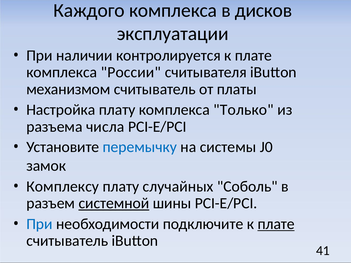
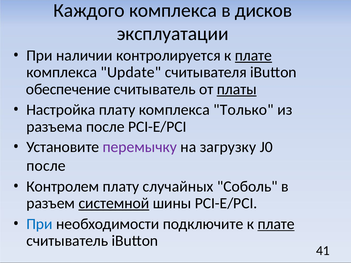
плате underline: none -> present (253, 56)
России: России -> Update (131, 72)
механизмом: механизмом -> обеспечение (68, 89)
платы underline: none -> present (237, 89)
разъема числа: числа -> после (105, 127)
перемычку colour: blue -> purple (140, 147)
системы: системы -> загрузку (228, 147)
замок: замок -> после (46, 166)
Комплексу: Комплексу -> Контролем (63, 187)
